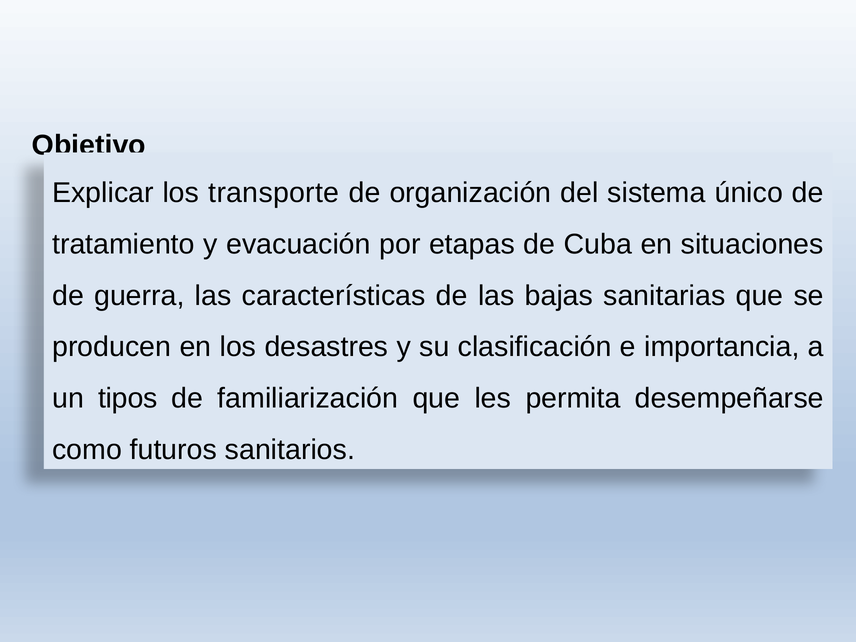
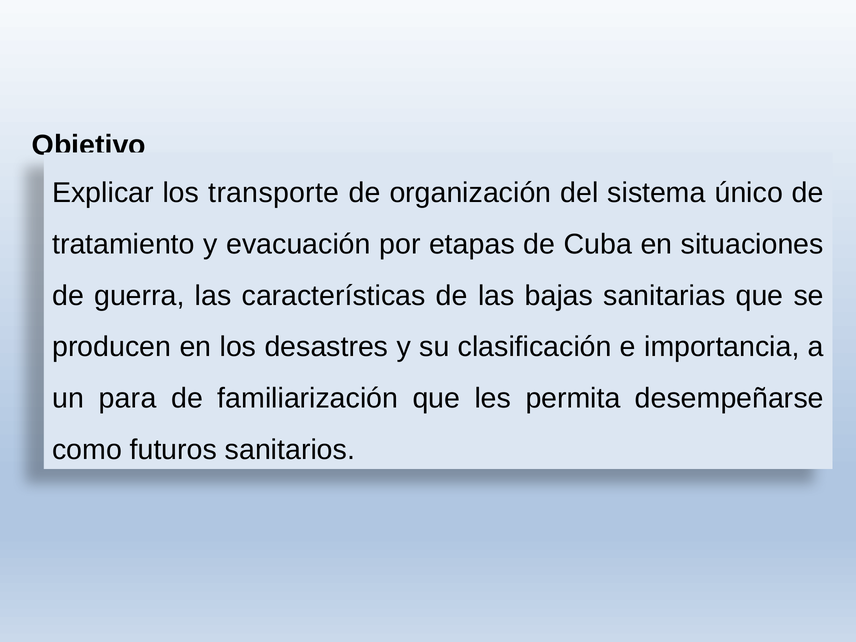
tipos: tipos -> para (128, 398)
